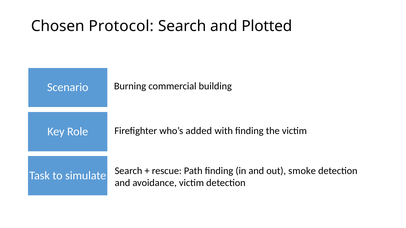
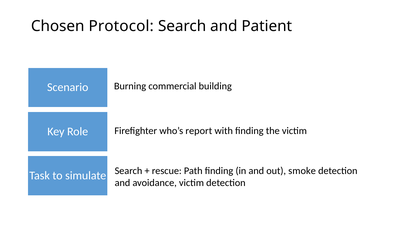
Plotted: Plotted -> Patient (267, 26)
added: added -> report (199, 131)
